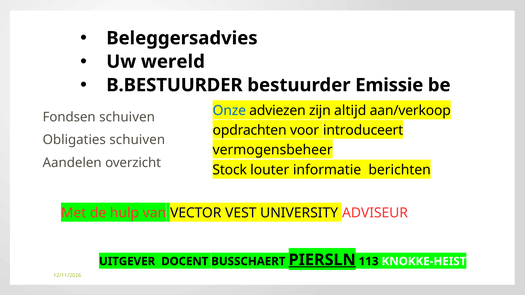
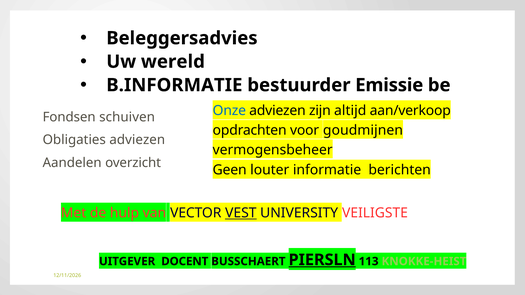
B.BESTUURDER: B.BESTUURDER -> B.INFORMATIE (174, 85)
introduceert: introduceert -> goudmijnen (363, 130)
Obligaties schuiven: schuiven -> adviezen (137, 140)
Stock: Stock -> Geen (230, 170)
VEST underline: none -> present (241, 213)
ADVISEUR: ADVISEUR -> VEILIGSTE (375, 213)
KNOKKE-HEIST colour: white -> light green (424, 262)
